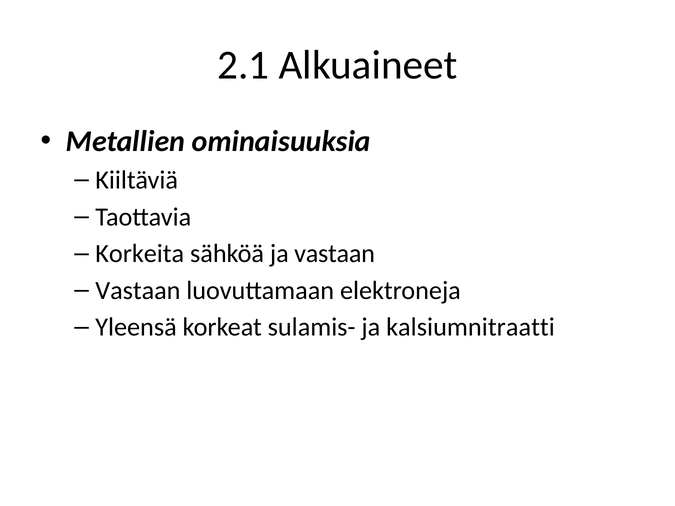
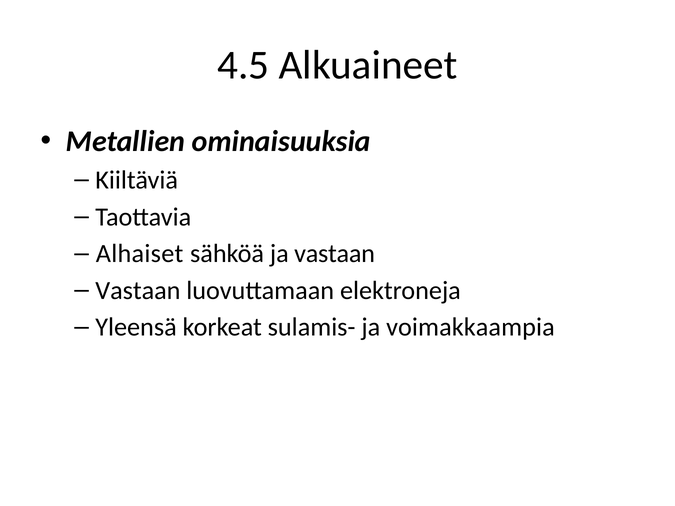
2.1: 2.1 -> 4.5 (243, 65)
Korkeita: Korkeita -> Alhaiset (140, 254)
kalsiumnitraatti: kalsiumnitraatti -> voimakkaampia (470, 327)
